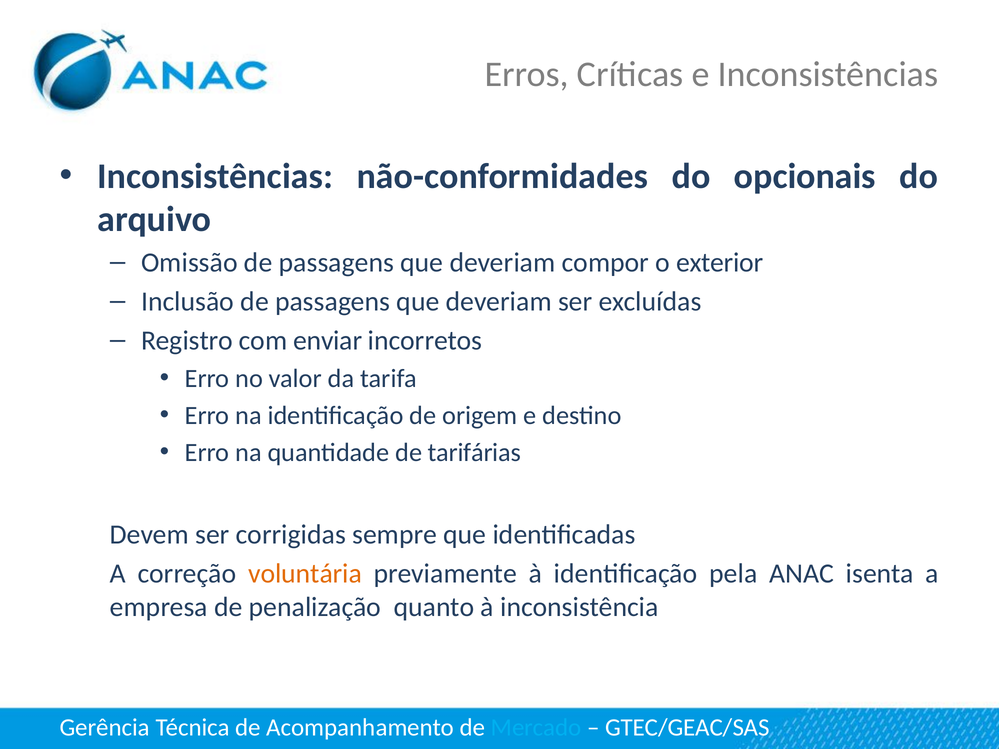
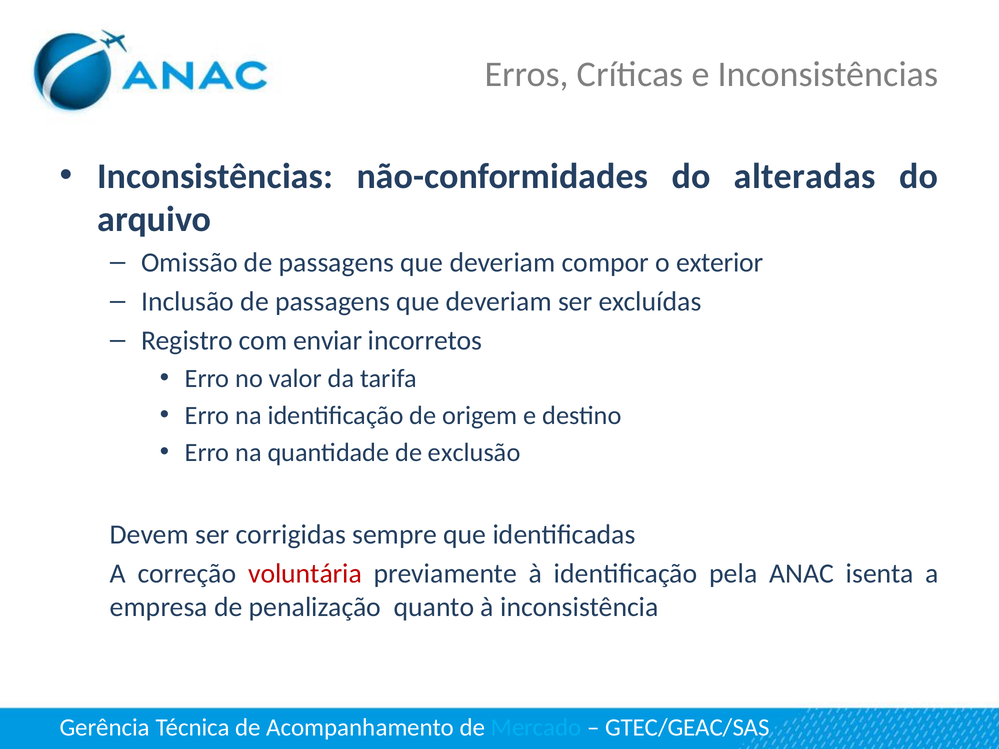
opcionais: opcionais -> alteradas (805, 176)
tarifárias: tarifárias -> exclusão (474, 453)
voluntária colour: orange -> red (305, 574)
